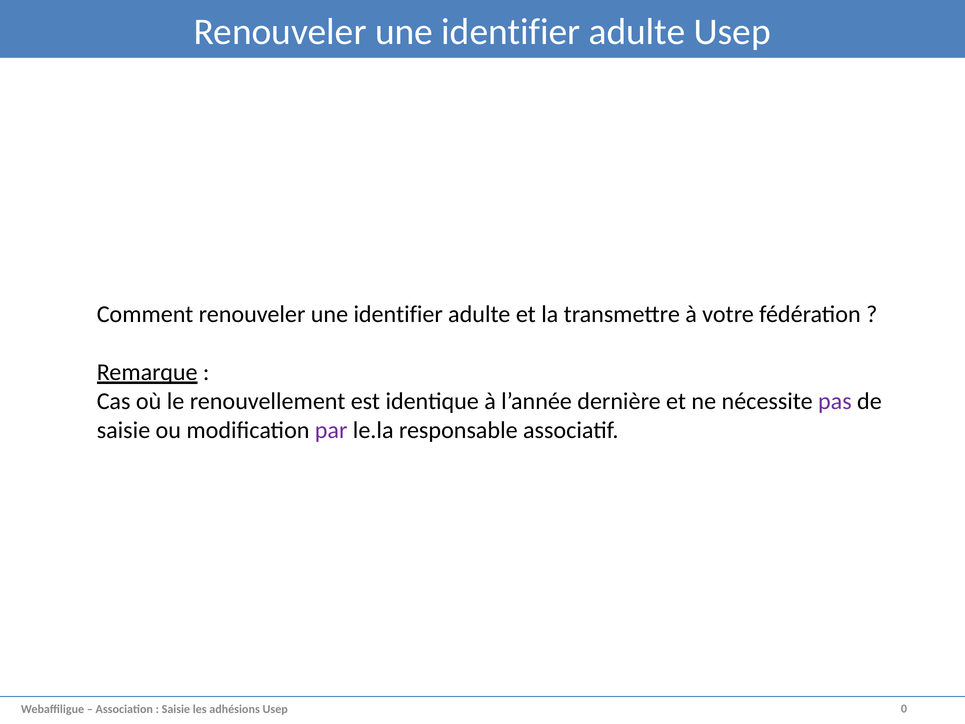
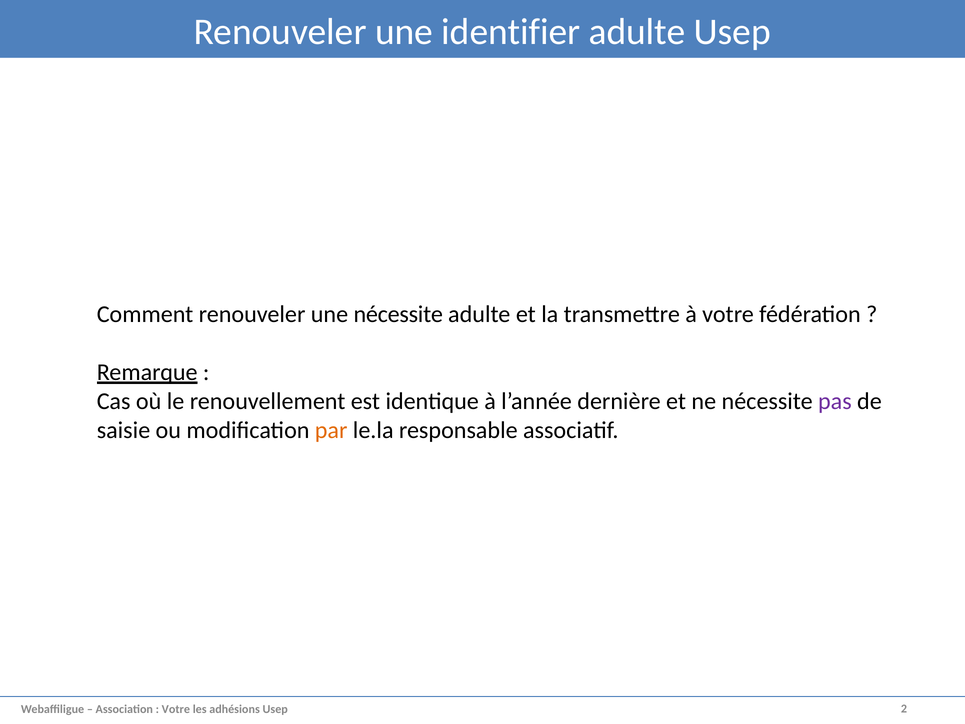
Comment renouveler une identifier: identifier -> nécessite (398, 314)
par colour: purple -> orange (331, 430)
Saisie: Saisie -> Votre (176, 709)
0: 0 -> 2 (904, 709)
